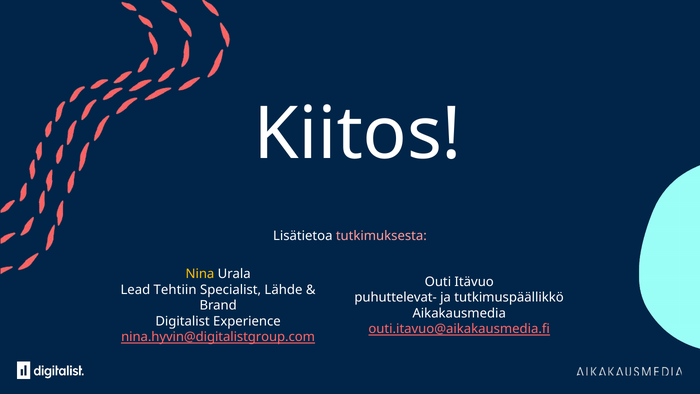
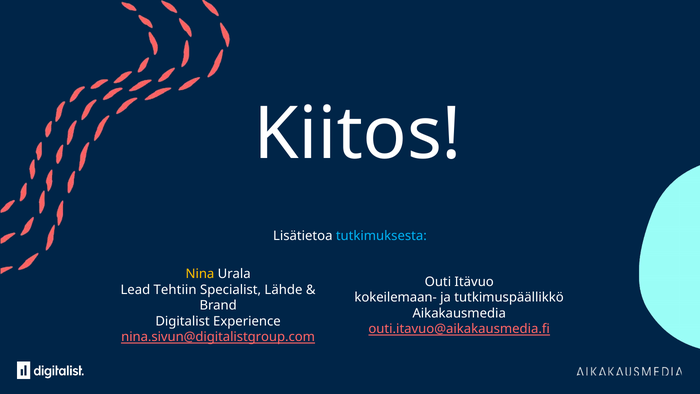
tutkimuksesta colour: pink -> light blue (381, 236)
puhuttelevat-: puhuttelevat- -> kokeilemaan- (396, 297)
nina.hyvin@digitalistgroup.com: nina.hyvin@digitalistgroup.com -> nina.sivun@digitalistgroup.com (218, 337)
